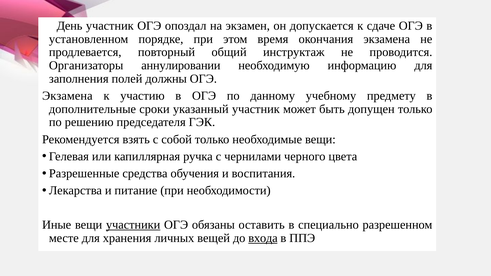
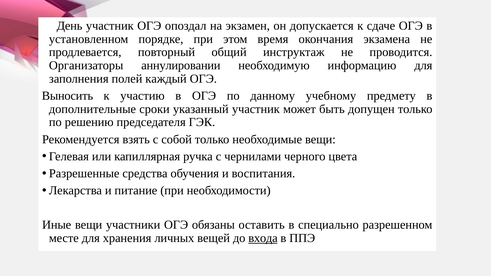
должны: должны -> каждый (166, 79)
Экзамена: Экзамена -> Выносить (67, 96)
участники underline: present -> none (133, 225)
